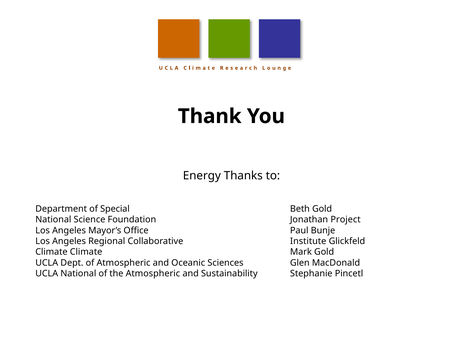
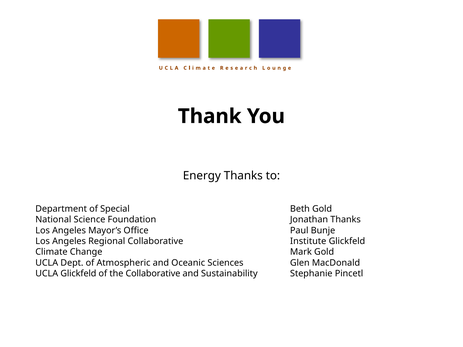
Jonathan Project: Project -> Thanks (346, 220)
Climate Climate: Climate -> Change (86, 252)
UCLA National: National -> Glickfeld (78, 274)
the Atmospheric: Atmospheric -> Collaborative (153, 274)
